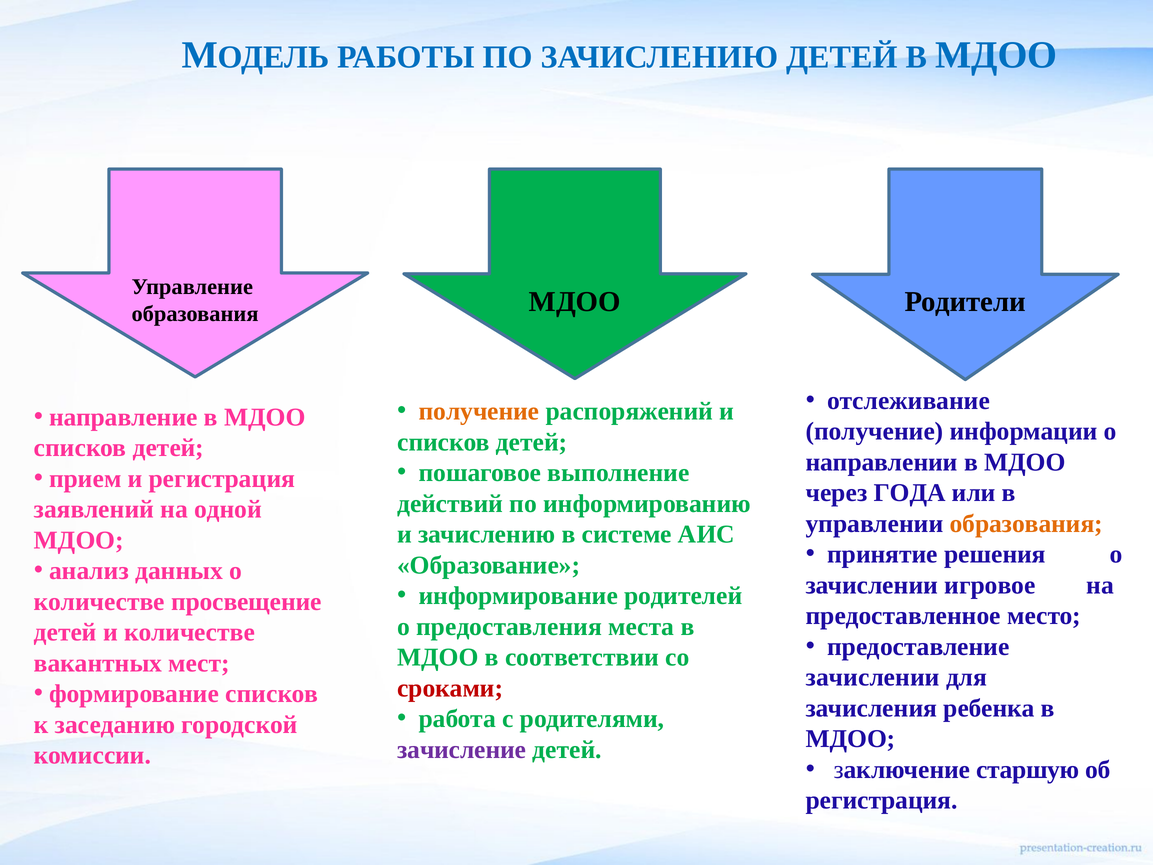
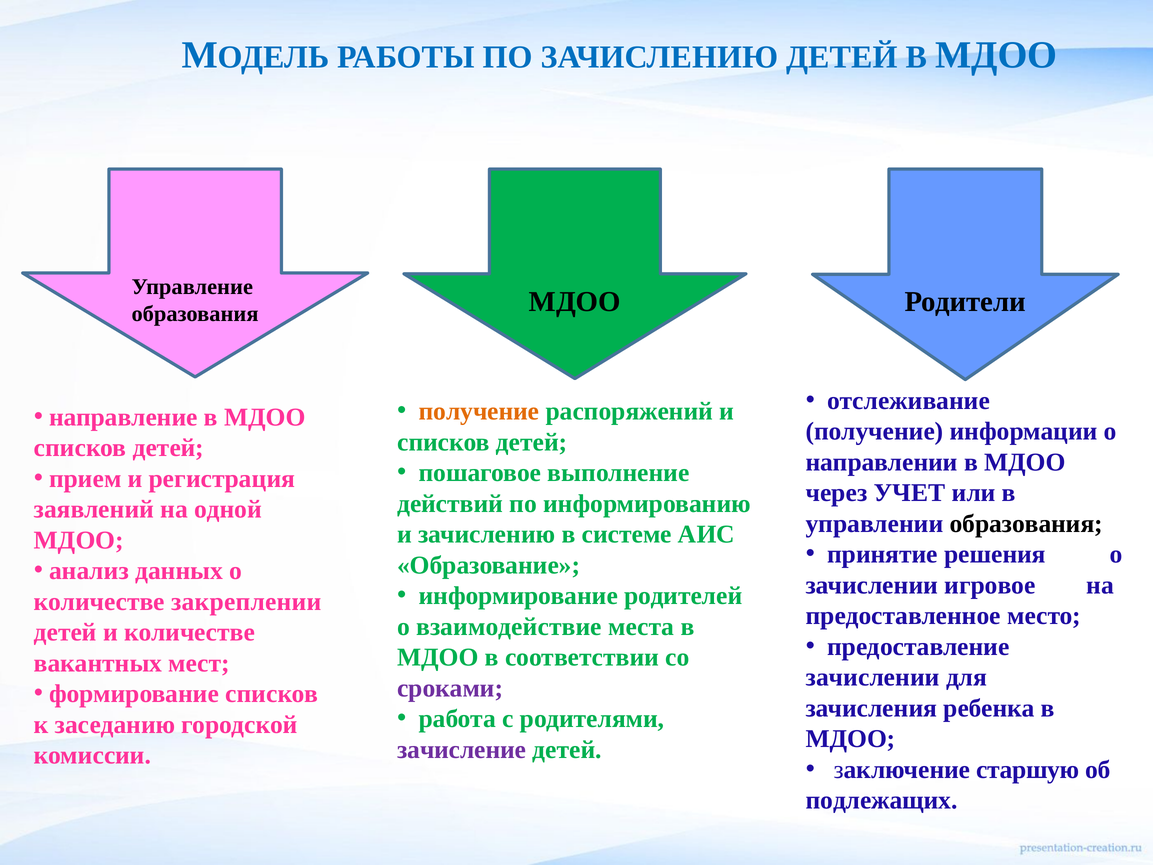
ГОДА: ГОДА -> УЧЕТ (909, 493)
образования colour: orange -> black (1026, 524)
просвещение: просвещение -> закреплении (246, 602)
предоставления: предоставления -> взаимодействие (509, 626)
сроками colour: red -> purple (450, 688)
регистрация: регистрация -> подлежащих (882, 800)
